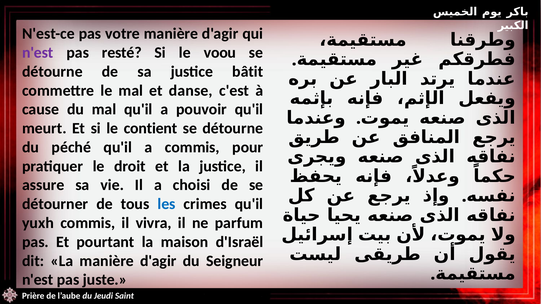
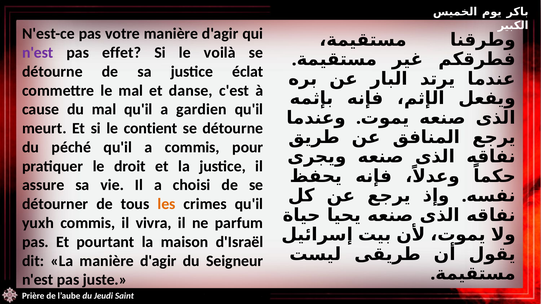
resté: resté -> effet (122, 53)
voou: voou -> voilà (220, 53)
bâtit: bâtit -> éclat (248, 72)
pouvoir: pouvoir -> gardien (201, 110)
les colour: blue -> orange (167, 204)
